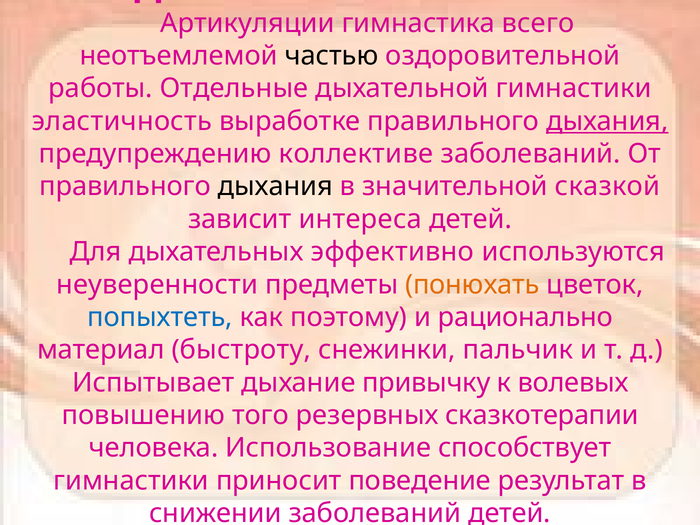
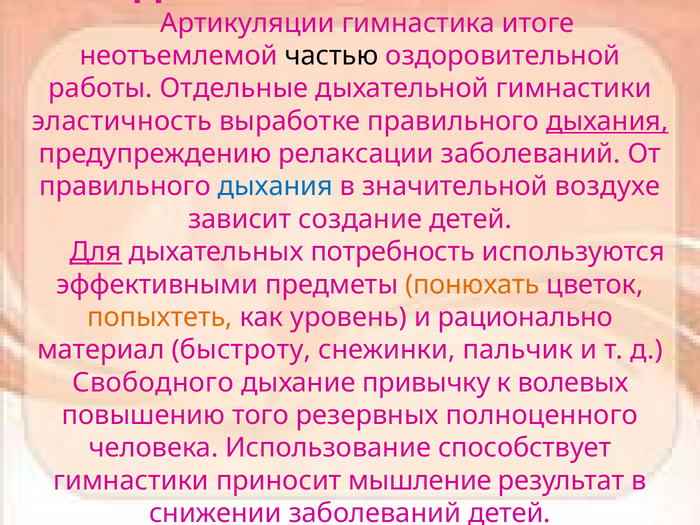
всего: всего -> итоге (538, 23)
коллективе: коллективе -> релаксации (356, 154)
дыхания colour: black -> blue (275, 186)
сказкой: сказкой -> воздухе (608, 186)
интереса: интереса -> создание (360, 219)
Для underline: none -> present (96, 252)
эффективно: эффективно -> потребность (393, 252)
неуверенности: неуверенности -> эффективными (157, 285)
попыхтеть colour: blue -> orange (160, 317)
поэтому: поэтому -> уровень (349, 317)
Испытывает: Испытывает -> Свободного (153, 383)
сказкотерапии: сказкотерапии -> полноценного (542, 415)
поведение: поведение -> мышление (420, 481)
